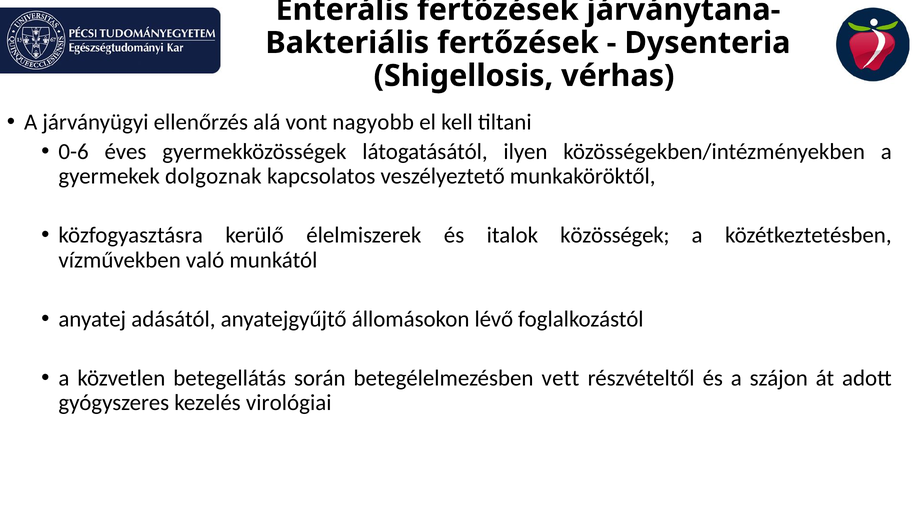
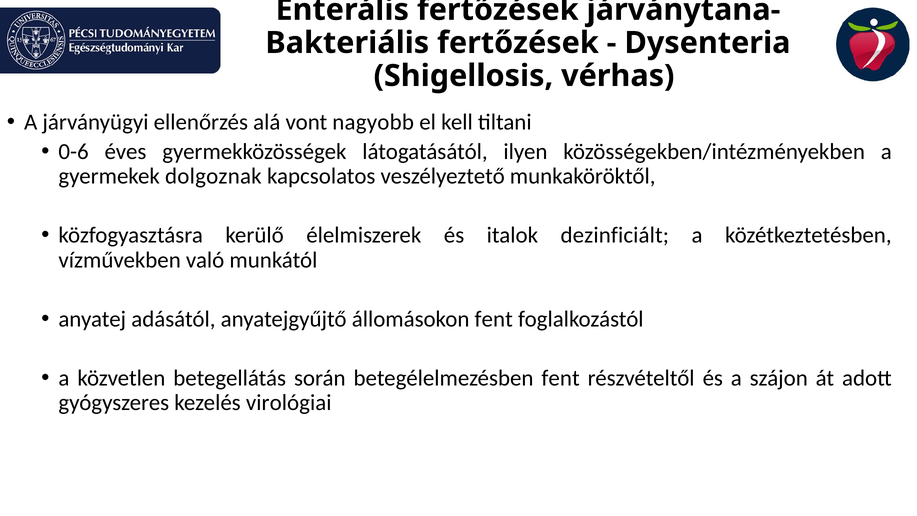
közösségek: közösségek -> dezinficiált (615, 235)
állomásokon lévő: lévő -> fent (494, 319)
betegélelmezésben vett: vett -> fent (561, 378)
